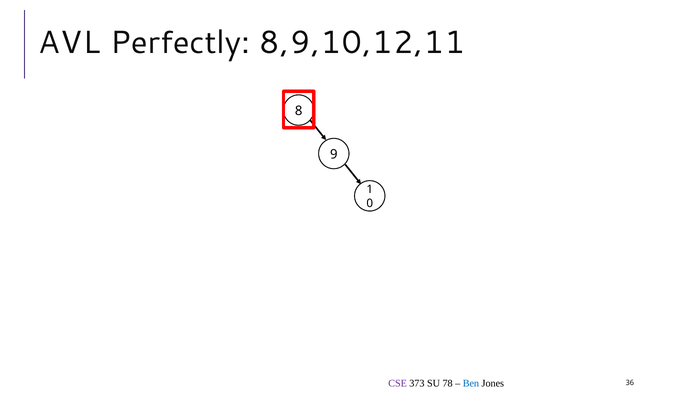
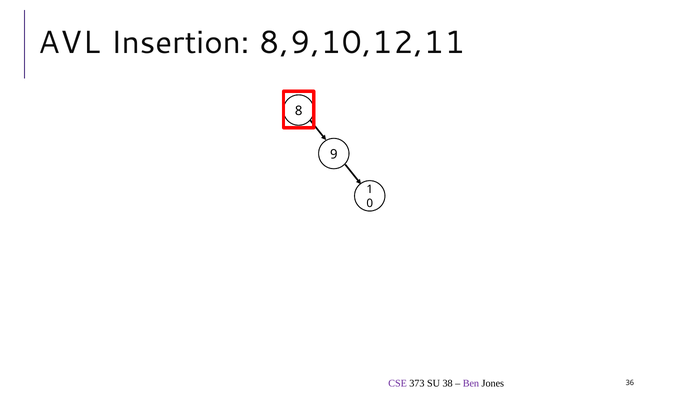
Perfectly: Perfectly -> Insertion (180, 43)
78: 78 -> 38 (448, 383)
Ben colour: blue -> purple (471, 383)
